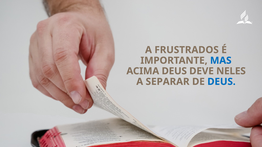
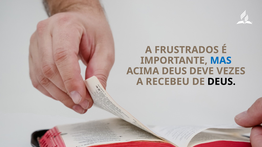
NELES: NELES -> VEZES (231, 71)
SEPARAR: SEPARAR -> RECEBEU (168, 82)
DEUS colour: blue -> black (221, 82)
